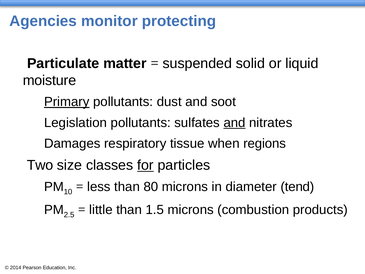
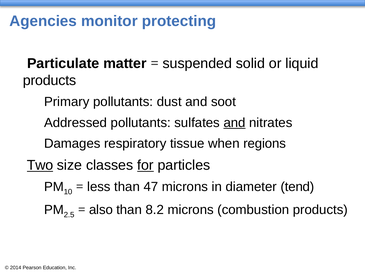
moisture: moisture -> products (49, 80)
Primary underline: present -> none (67, 102)
Legislation: Legislation -> Addressed (76, 123)
Two underline: none -> present (40, 165)
80: 80 -> 47 (151, 186)
little: little -> also (101, 210)
1.5: 1.5 -> 8.2 (155, 210)
